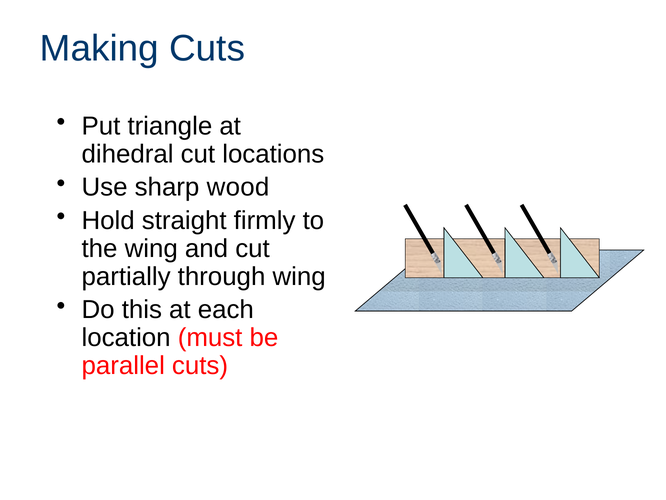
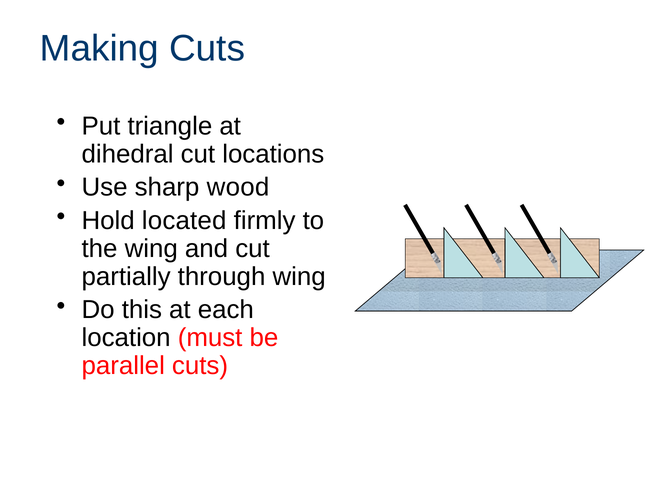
straight: straight -> located (184, 220)
